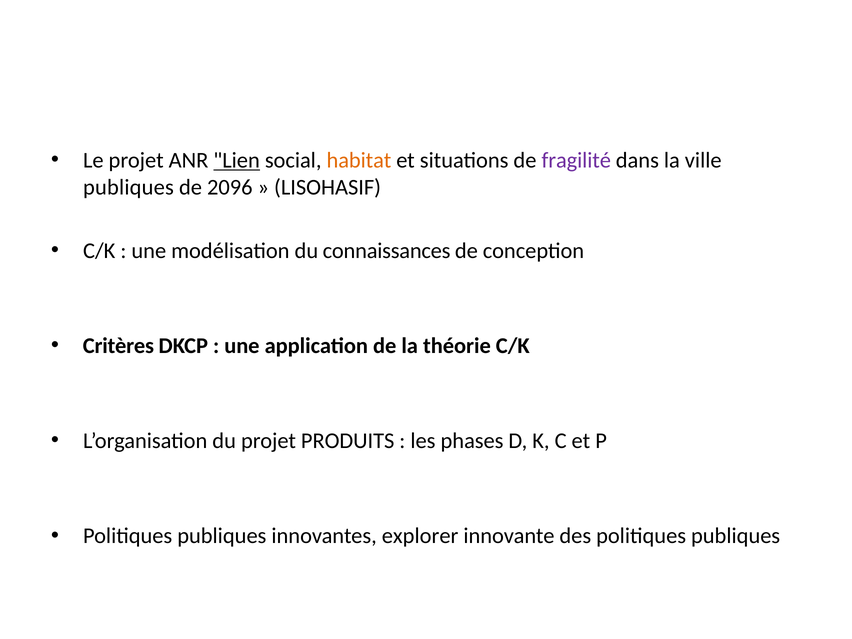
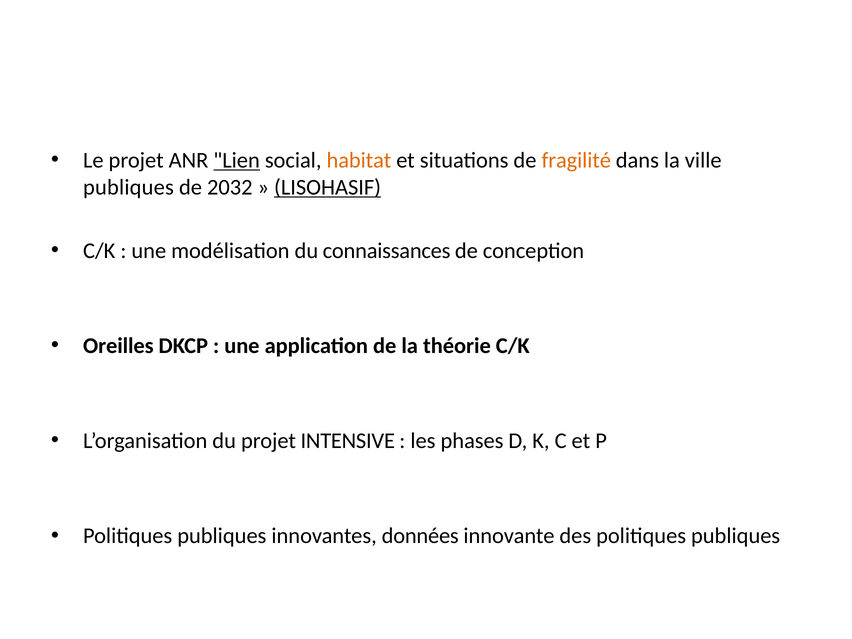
fragilité colour: purple -> orange (576, 160)
2096: 2096 -> 2032 (230, 187)
LISOHASIF underline: none -> present (328, 187)
Critères: Critères -> Oreilles (118, 346)
PRODUITS: PRODUITS -> INTENSIVE (348, 441)
explorer: explorer -> données (420, 536)
